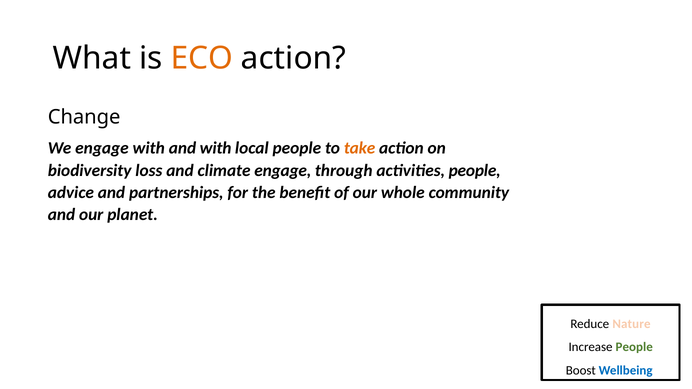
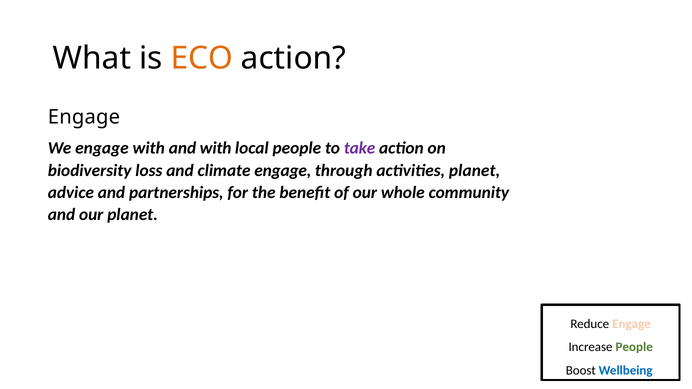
Change: Change -> Engage (84, 117)
take colour: orange -> purple (360, 148)
activities people: people -> planet (475, 170)
Reduce Nature: Nature -> Engage (632, 324)
